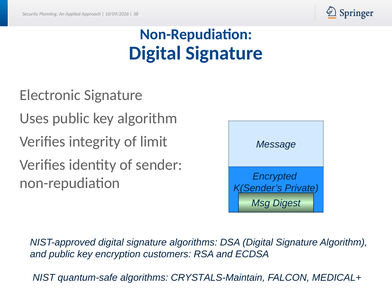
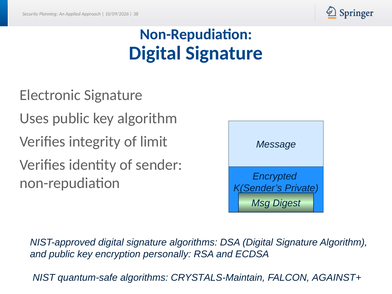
customers: customers -> personally (167, 254)
MEDICAL+: MEDICAL+ -> AGAINST+ (337, 278)
